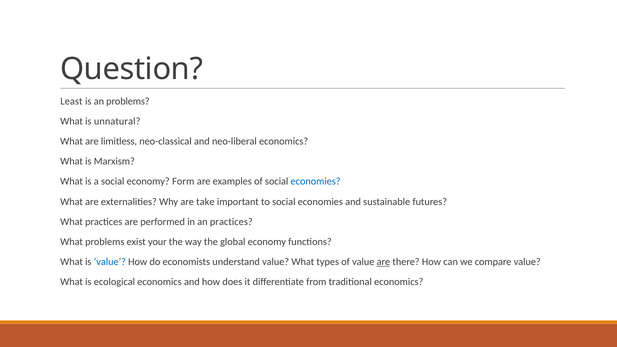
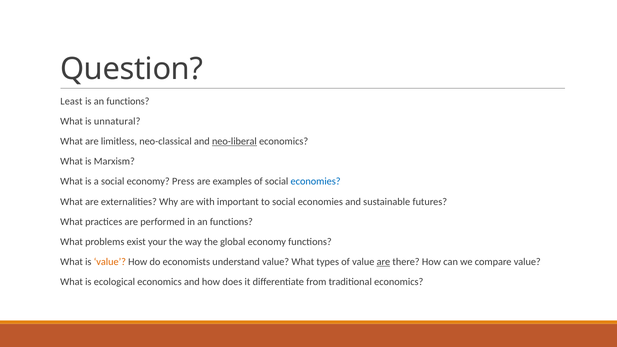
is an problems: problems -> functions (128, 101)
neo-liberal underline: none -> present (234, 141)
Form: Form -> Press (183, 182)
take: take -> with (205, 202)
in an practices: practices -> functions (231, 222)
value colour: blue -> orange (110, 262)
